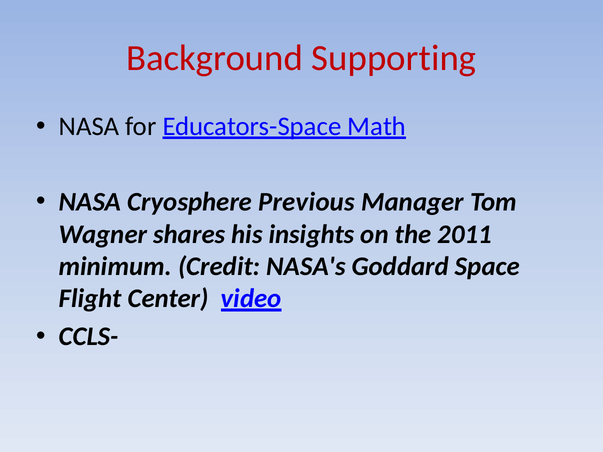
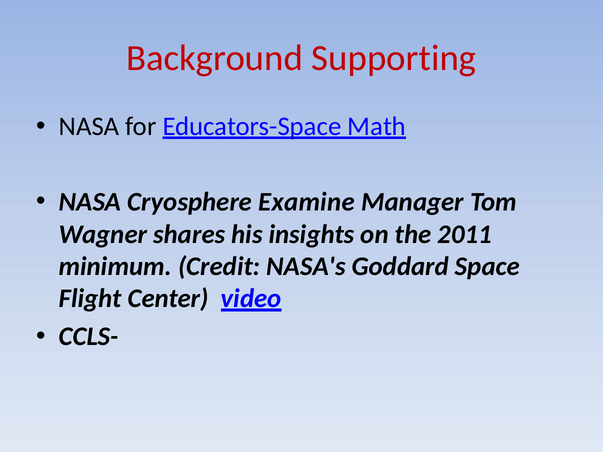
Previous: Previous -> Examine (307, 202)
